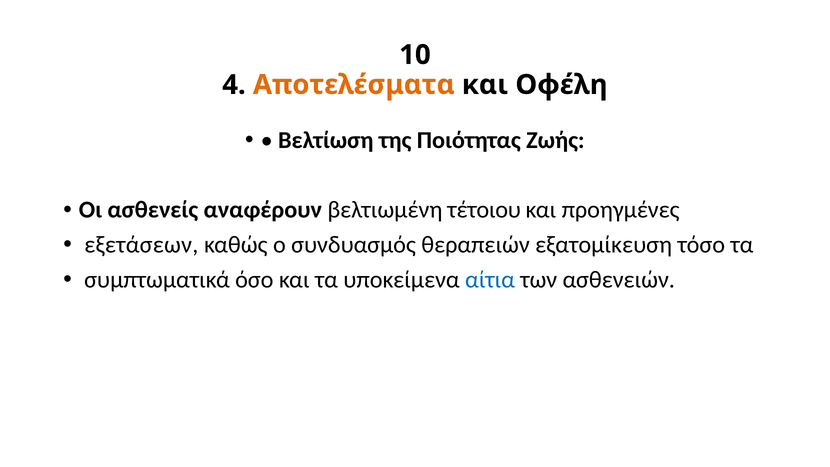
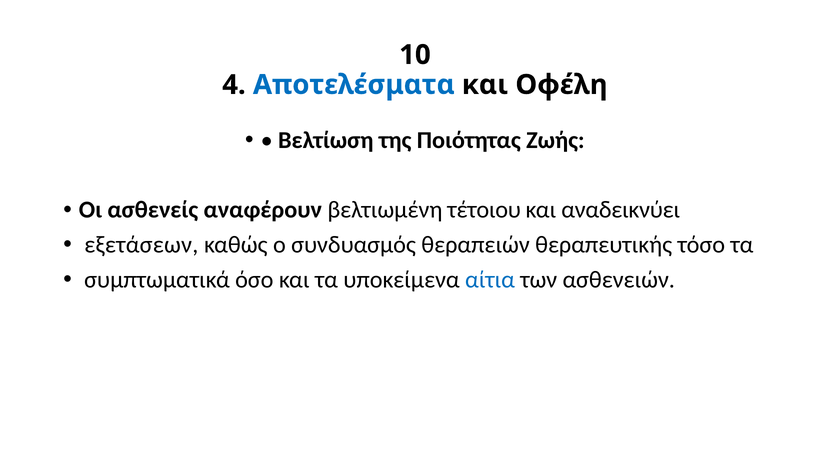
Αποτελέσματα colour: orange -> blue (354, 85)
προηγμένες: προηγμένες -> αναδεικνύει (621, 210)
εξατομίκευση: εξατομίκευση -> θεραπευτικής (604, 245)
